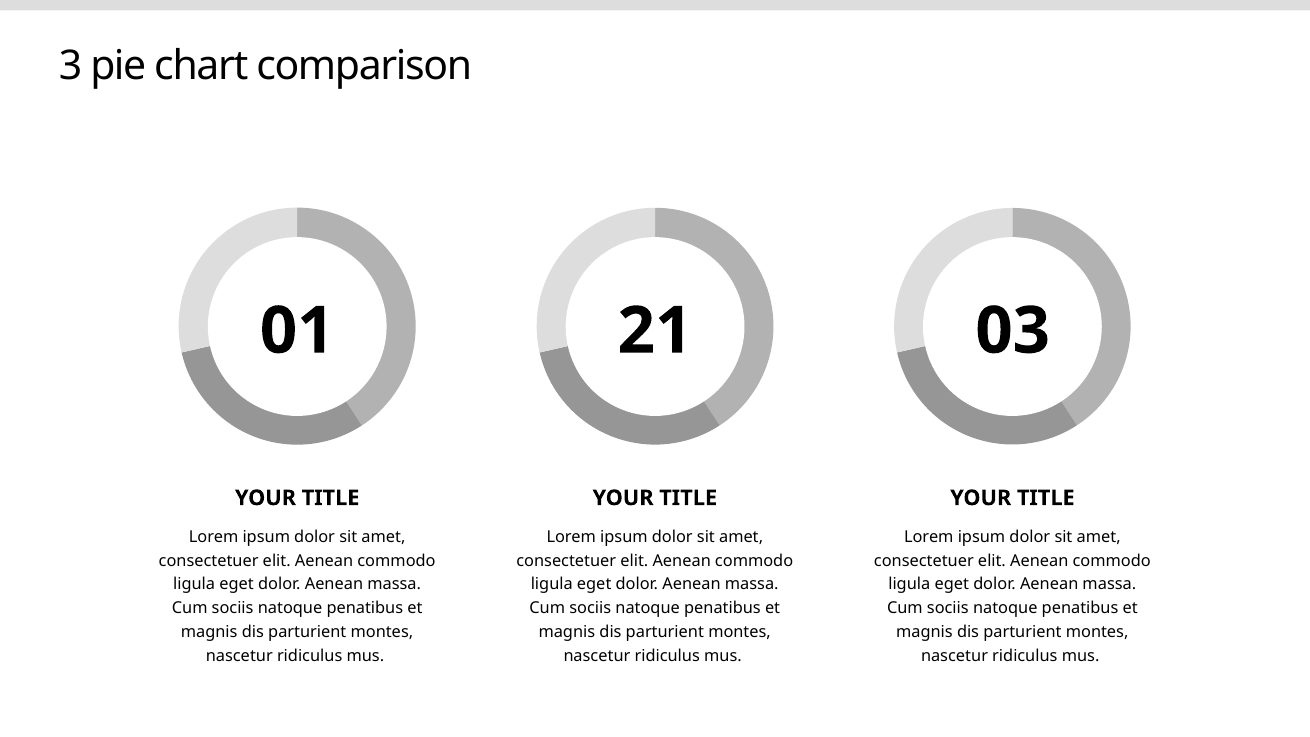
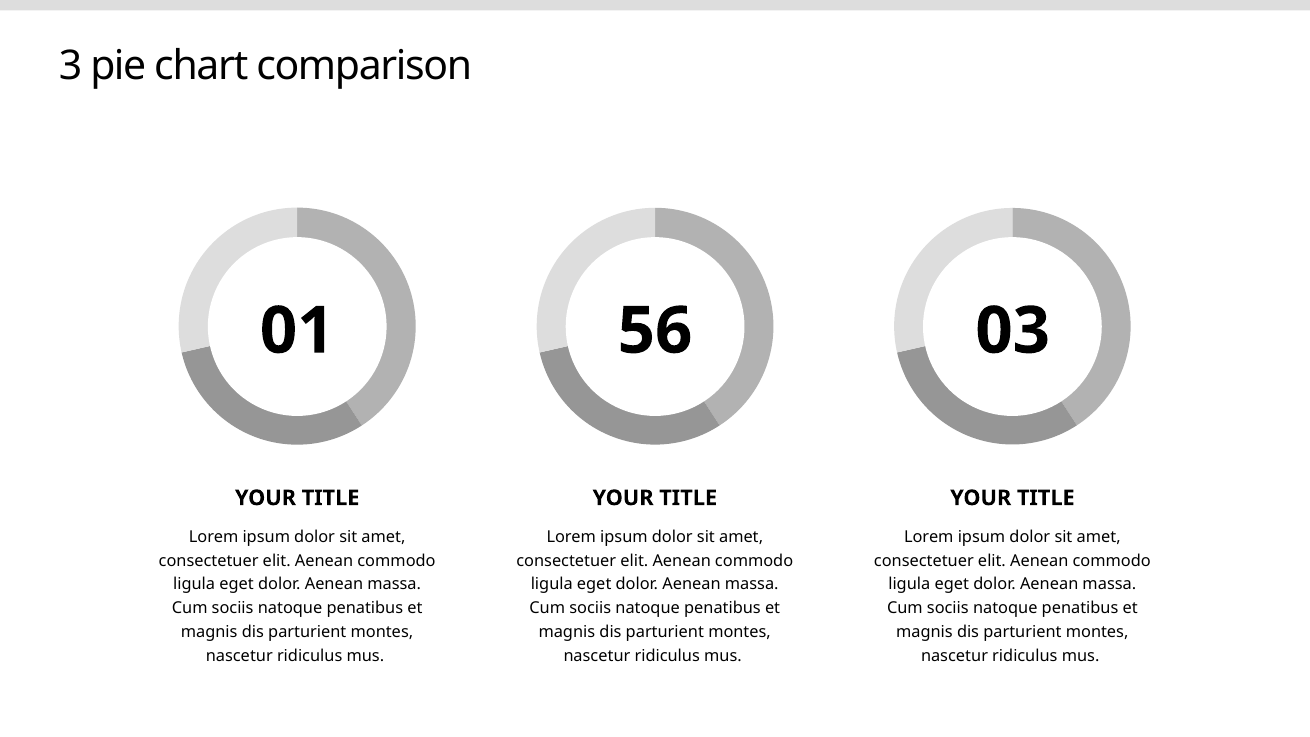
21: 21 -> 56 (655, 331)
